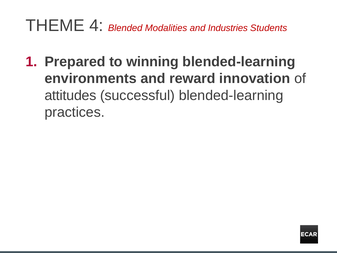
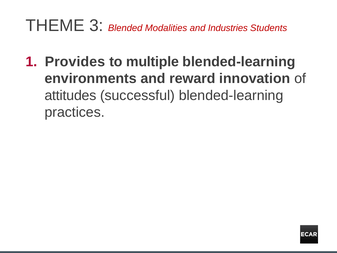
4: 4 -> 3 (96, 25)
Prepared: Prepared -> Provides (75, 62)
winning: winning -> multiple (153, 62)
